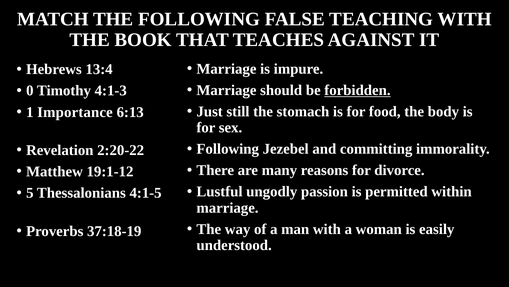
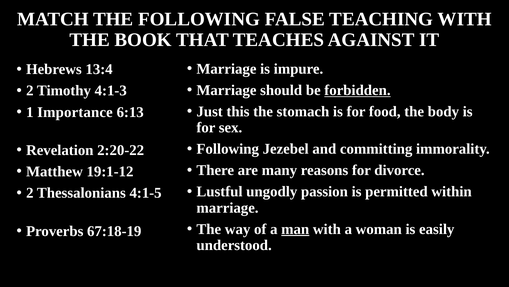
0: 0 -> 2 (30, 91)
still: still -> this (238, 111)
5: 5 -> 2 (30, 193)
man underline: none -> present (295, 229)
37:18-19: 37:18-19 -> 67:18-19 (114, 231)
